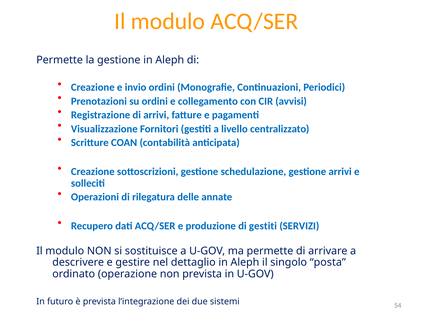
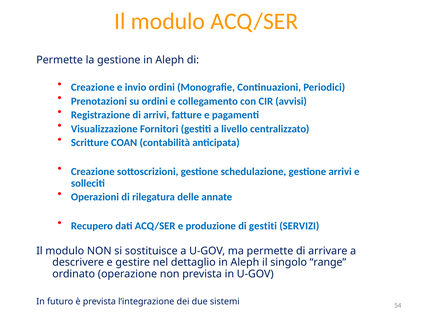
posta: posta -> range (328, 263)
